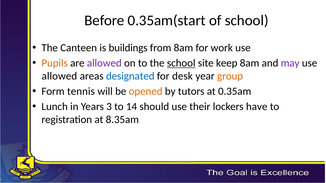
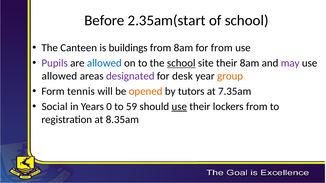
0.35am(start: 0.35am(start -> 2.35am(start (167, 20)
for work: work -> from (222, 48)
Pupils colour: orange -> purple (55, 63)
allowed colour: purple -> blue (104, 63)
site keep: keep -> their (227, 63)
designated colour: blue -> purple (130, 76)
0.35am: 0.35am -> 7.35am (235, 91)
Lunch: Lunch -> Social (55, 107)
3: 3 -> 0 (109, 107)
14: 14 -> 59 (132, 107)
use underline: none -> present (179, 107)
lockers have: have -> from (257, 107)
